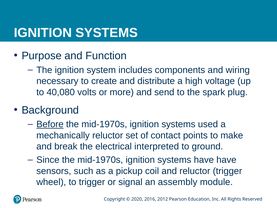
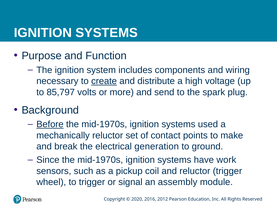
create underline: none -> present (104, 81)
40,080: 40,080 -> 85,797 (61, 92)
interpreted: interpreted -> generation (157, 146)
have have: have -> work (226, 160)
